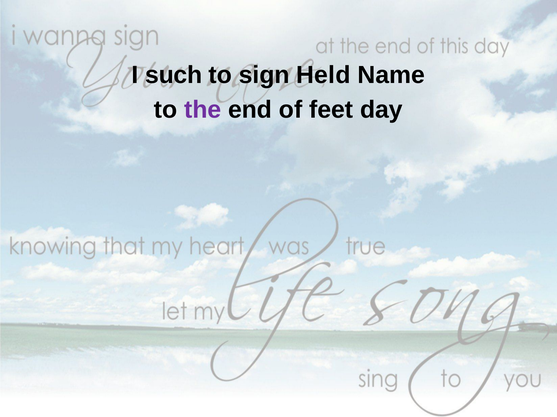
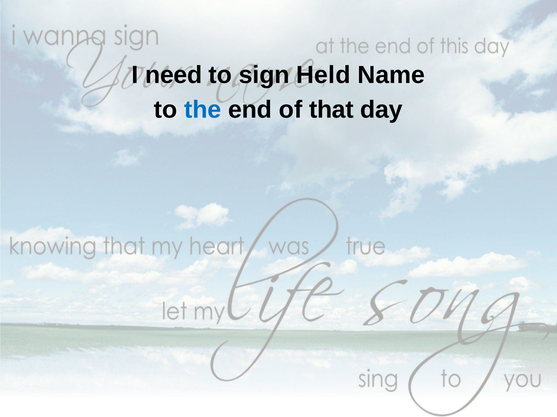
such: such -> need (174, 75)
the colour: purple -> blue (203, 110)
feet: feet -> that (331, 110)
